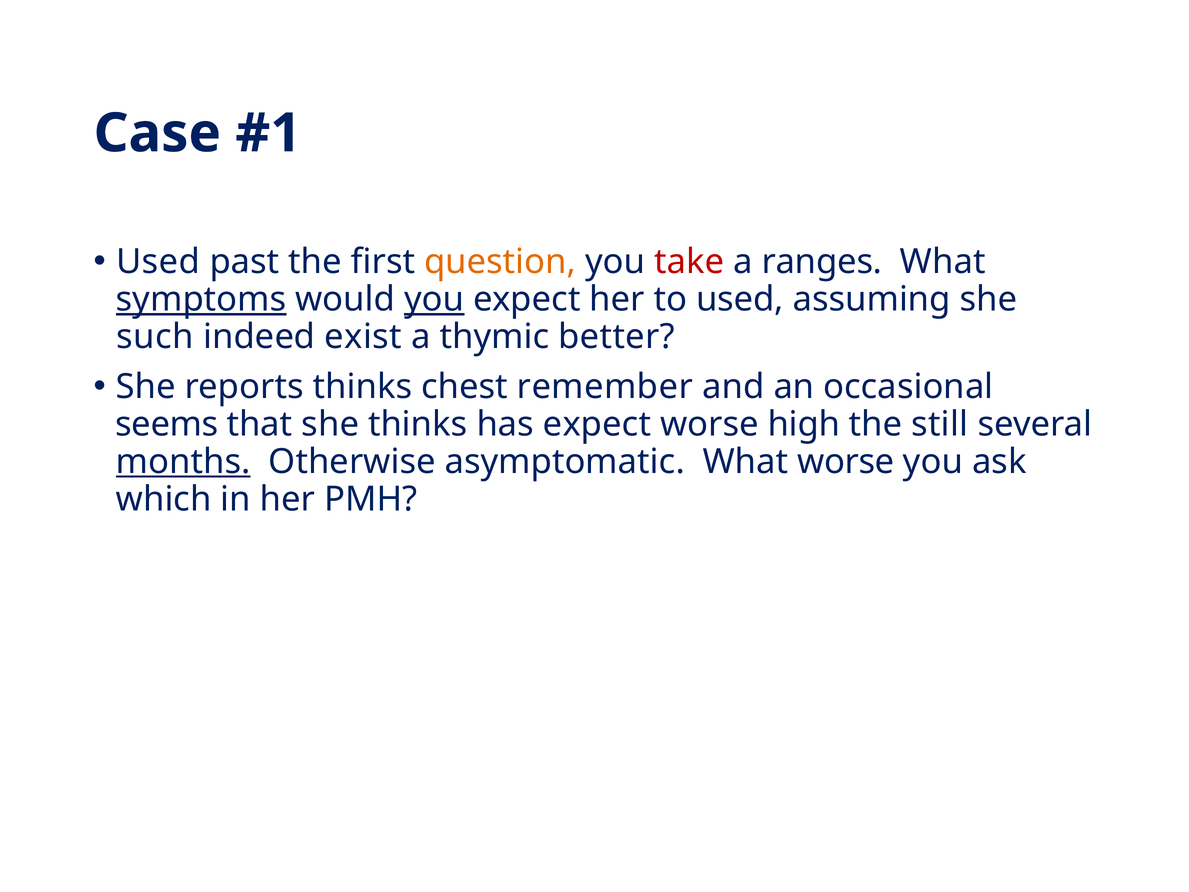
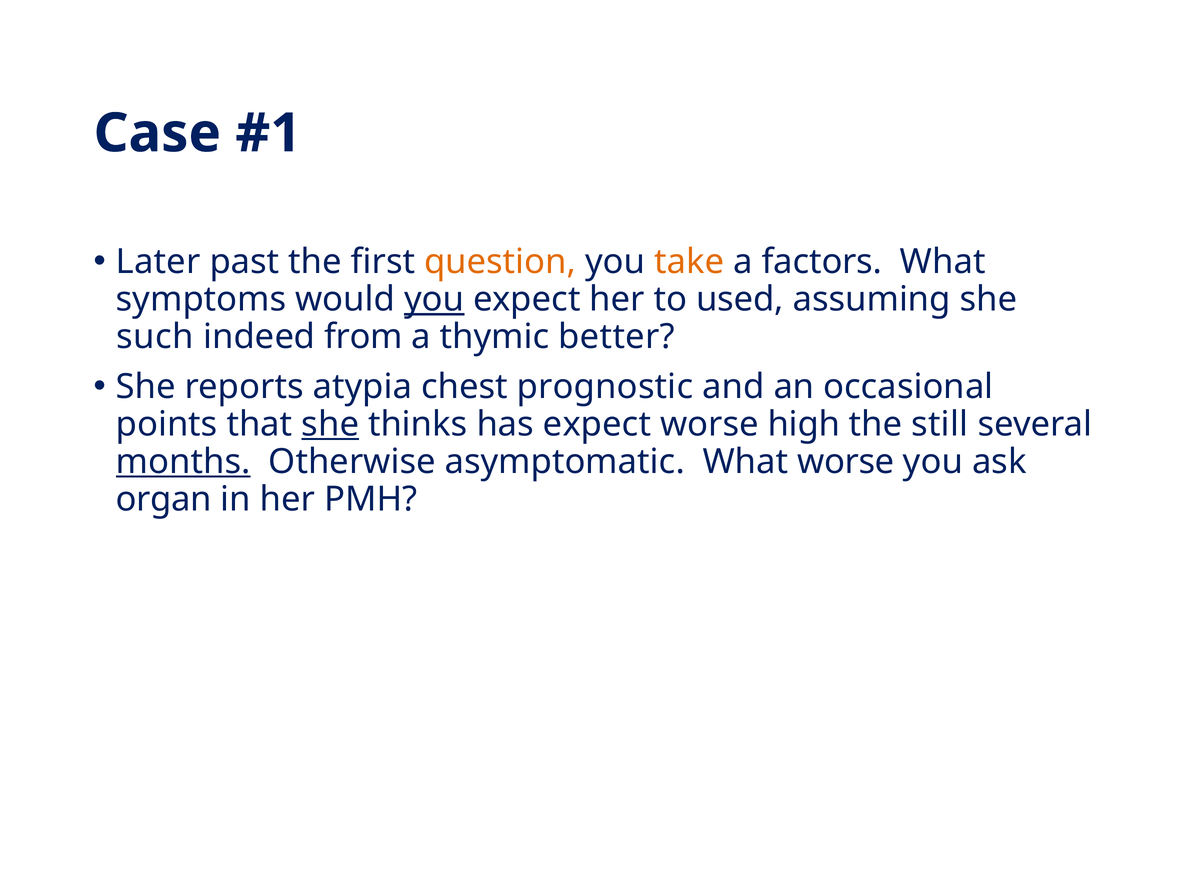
Used: Used -> Later (158, 262)
take colour: red -> orange (689, 262)
ranges: ranges -> factors (822, 262)
symptoms underline: present -> none (201, 299)
exist: exist -> from (363, 337)
reports thinks: thinks -> atypia (362, 387)
remember: remember -> prognostic (605, 387)
seems: seems -> points (167, 424)
she underline: none -> present (330, 424)
which: which -> organ (164, 499)
